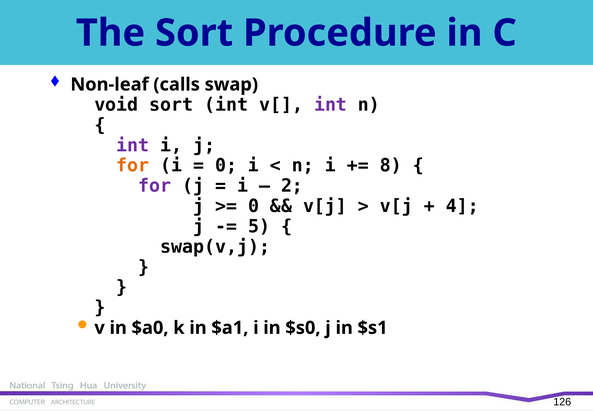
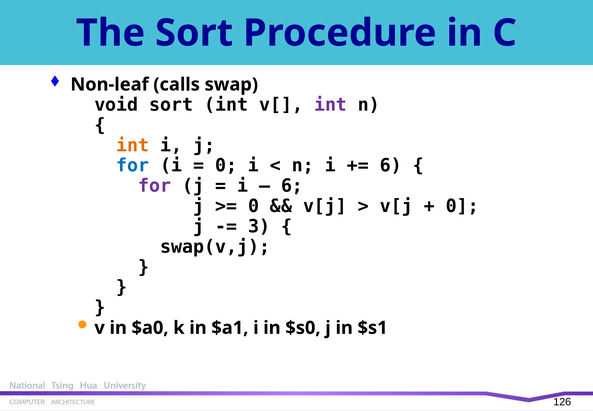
int colour: purple -> orange (133, 145)
for colour: orange -> blue (133, 165)
8: 8 -> 6 (391, 165)
2: 2 -> 6 (292, 186)
4: 4 -> 0 (462, 206)
5: 5 -> 3 (259, 226)
